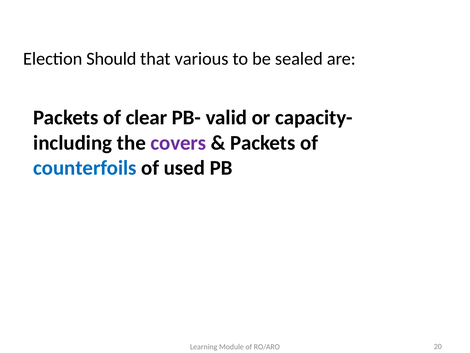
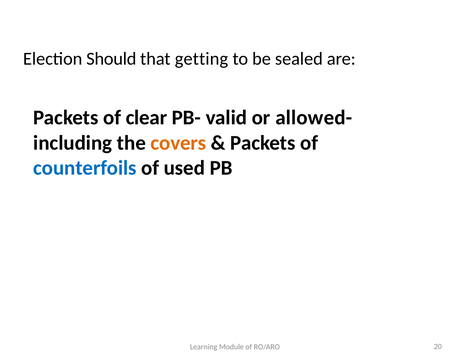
various: various -> getting (201, 59)
capacity-: capacity- -> allowed- (314, 117)
covers colour: purple -> orange (178, 143)
